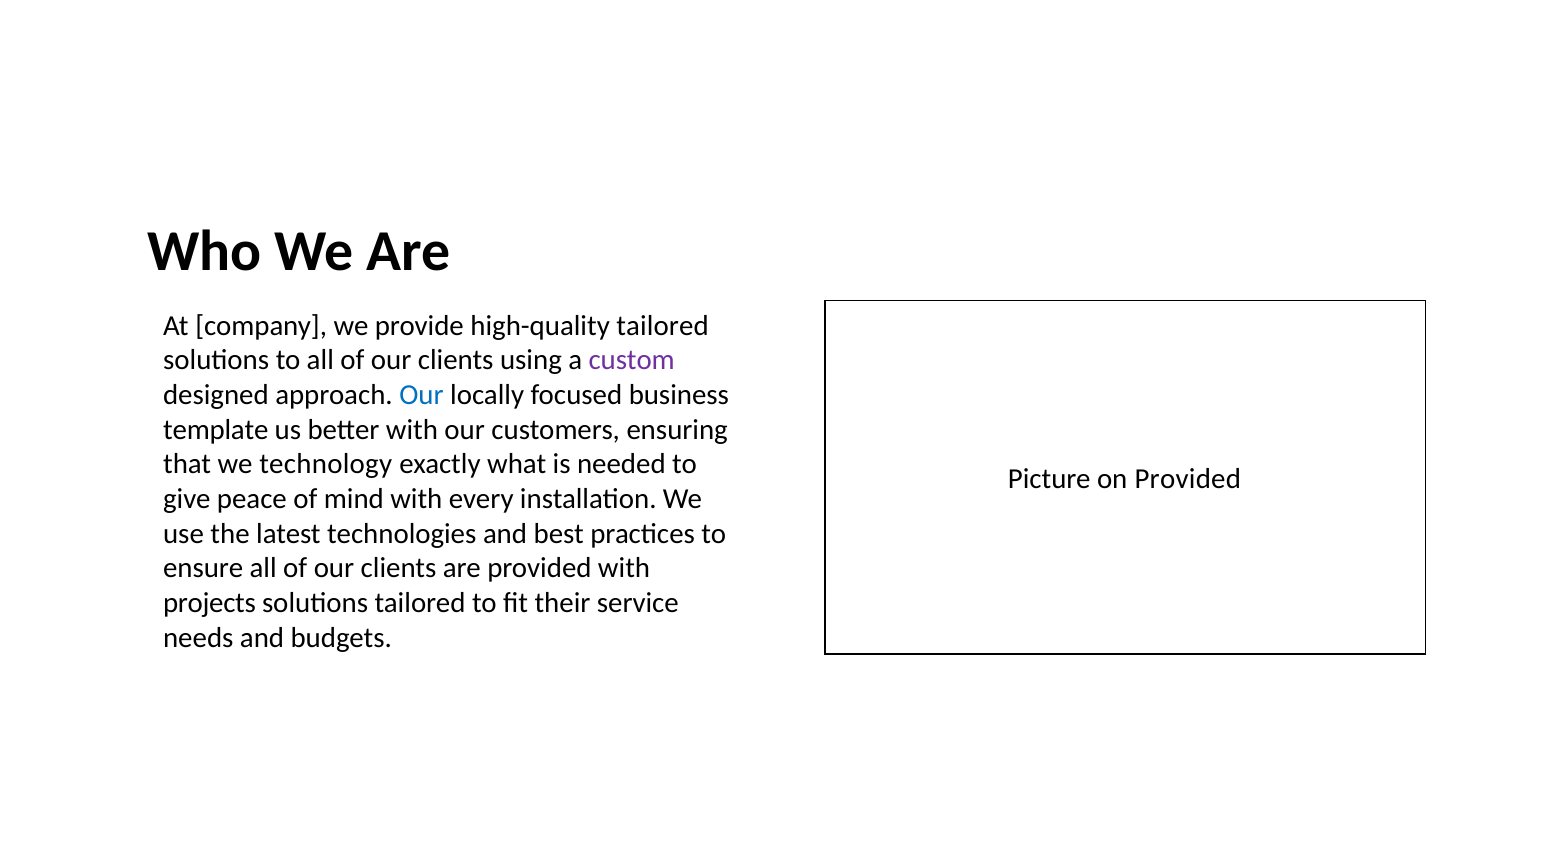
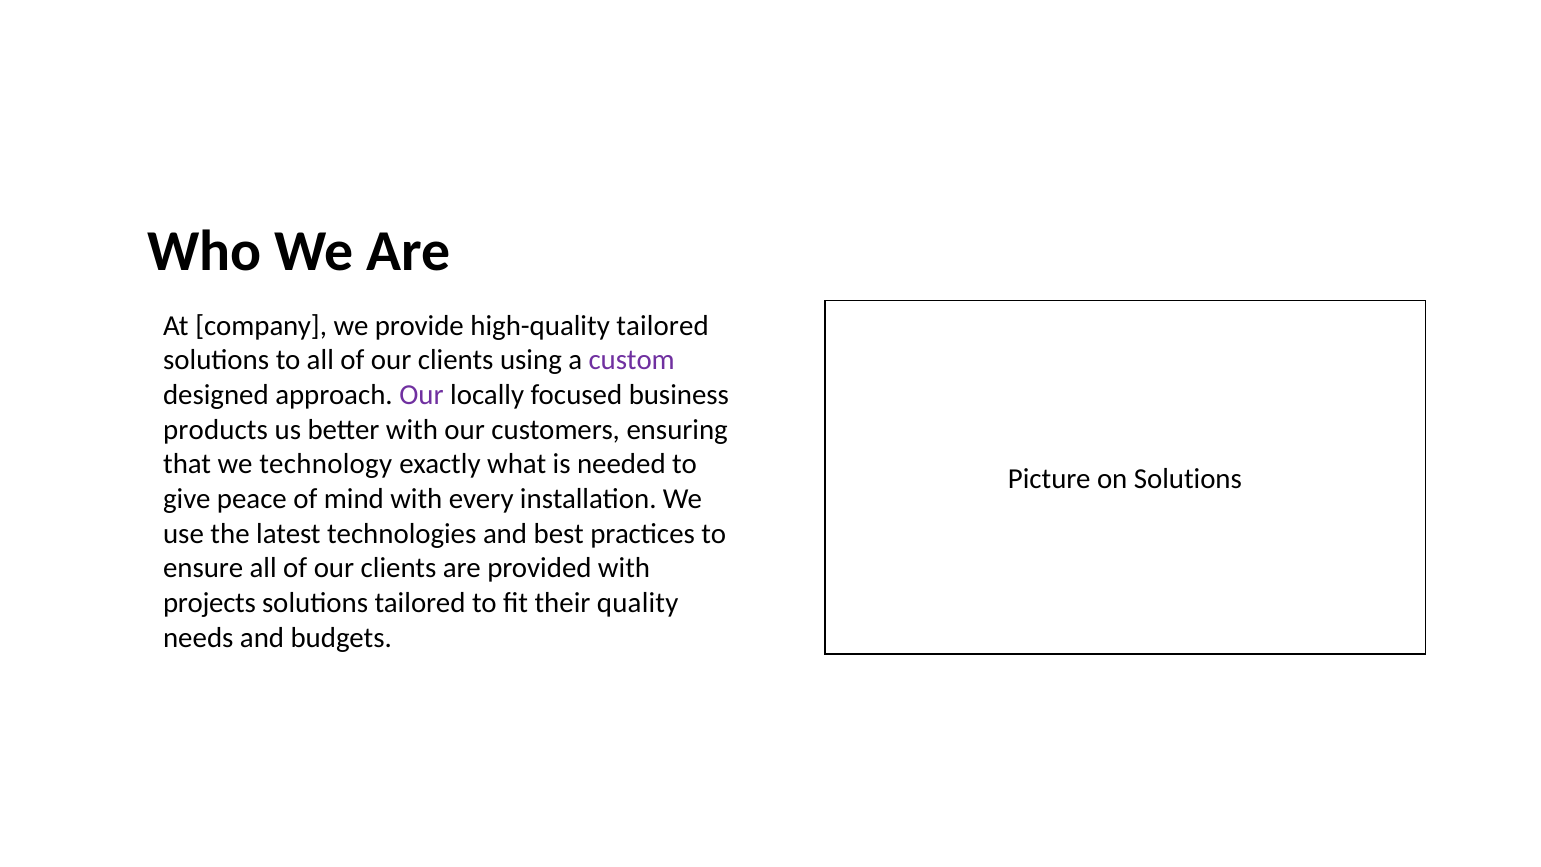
Our colour: blue -> purple (421, 395)
template: template -> products (216, 430)
on Provided: Provided -> Solutions (1188, 479)
service: service -> quality (638, 603)
